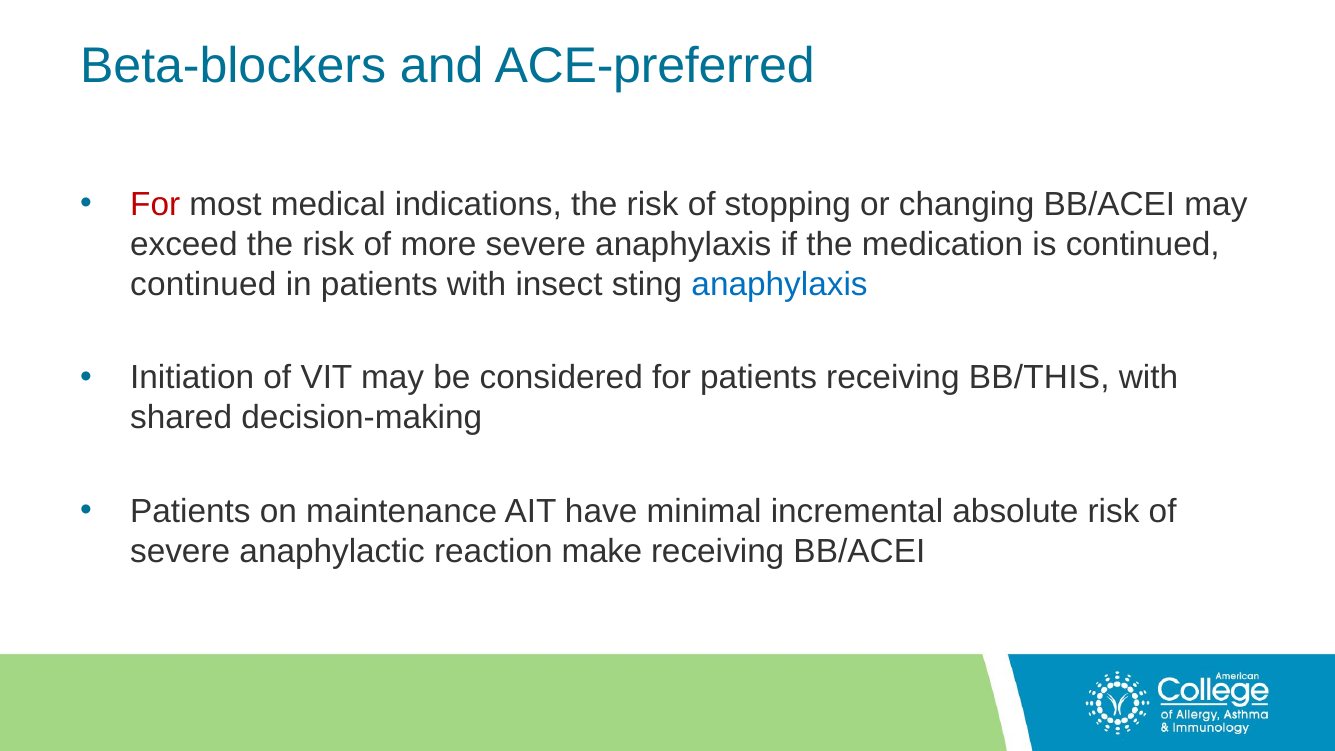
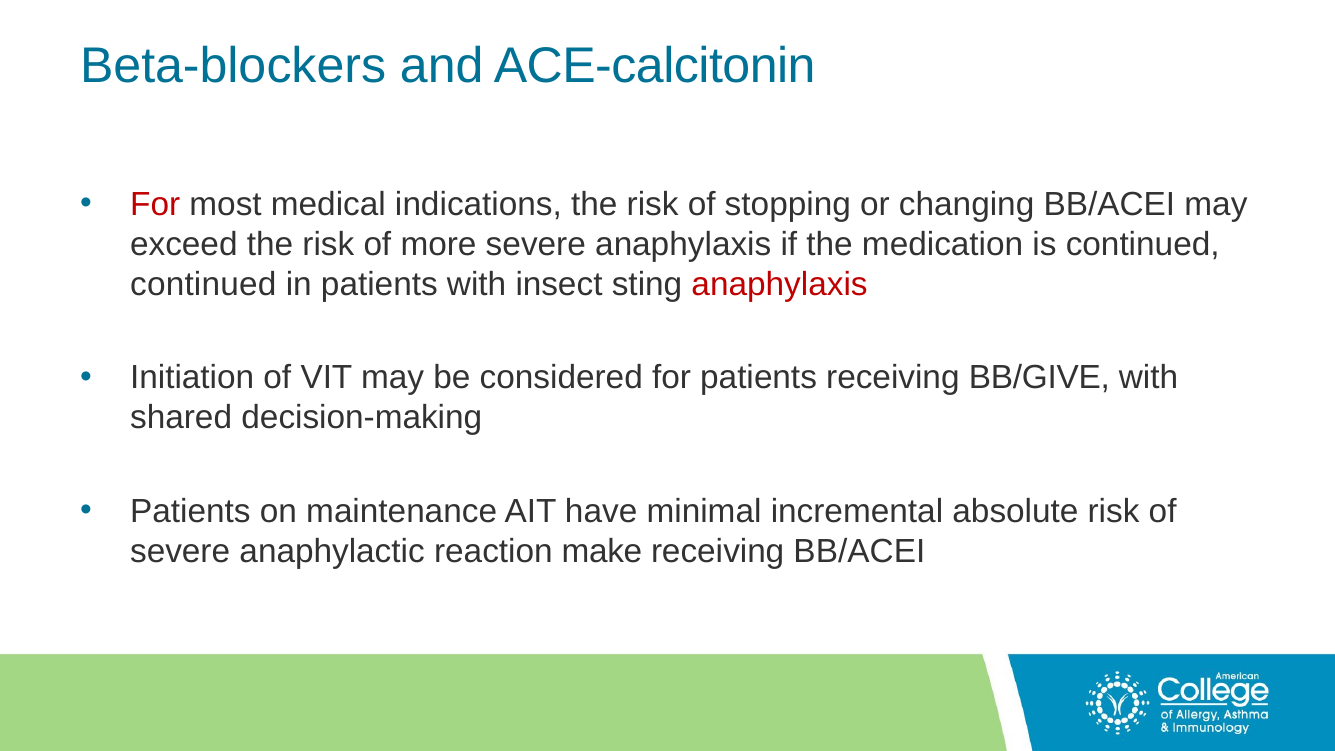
ACE-preferred: ACE-preferred -> ACE-calcitonin (655, 66)
anaphylaxis colour: blue -> red (780, 284)
BB/THIS: BB/THIS -> BB/GIVE (1039, 378)
